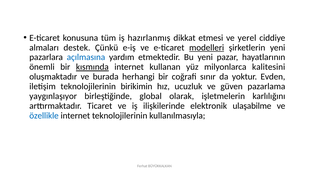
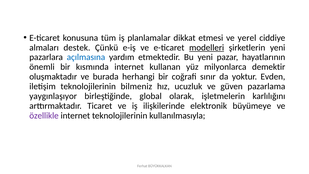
hazırlanmış: hazırlanmış -> planlamalar (149, 38)
kısmında underline: present -> none (92, 67)
kalitesini: kalitesini -> demektir (269, 67)
birikimin: birikimin -> bilmeniz (136, 86)
ulaşabilme: ulaşabilme -> büyümeye (252, 106)
özellikle colour: blue -> purple (44, 116)
